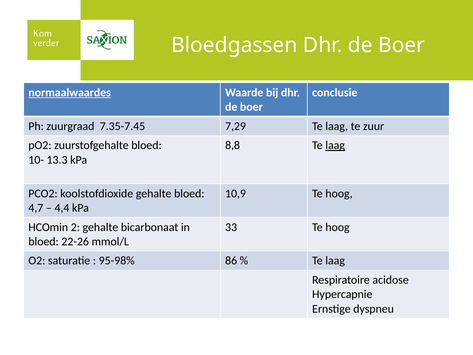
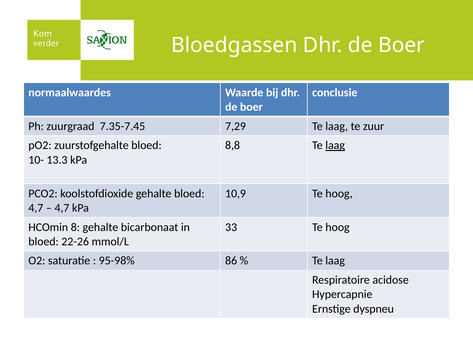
normaalwaardes underline: present -> none (70, 93)
4,4: 4,4 -> 4,7 (62, 208)
2: 2 -> 8 (75, 227)
